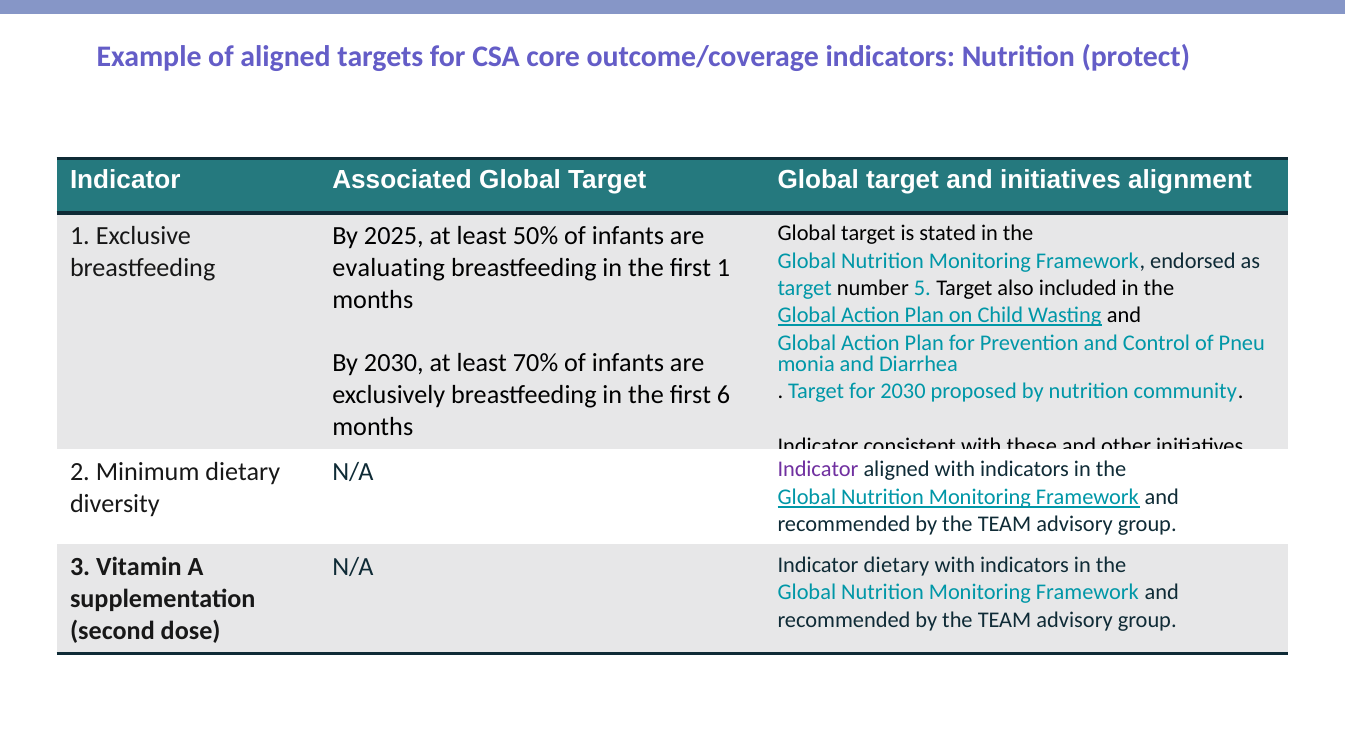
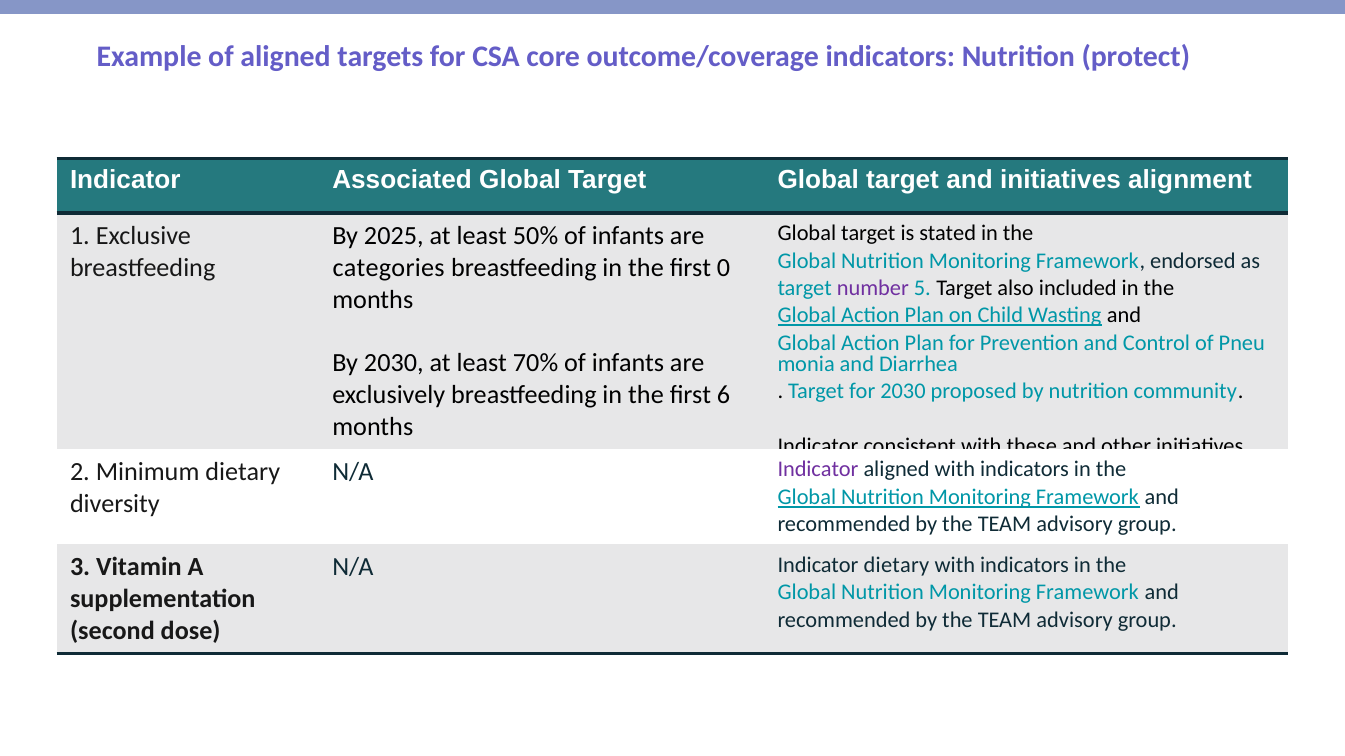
evaluating: evaluating -> categories (389, 268)
first 1: 1 -> 0 (724, 268)
number colour: black -> purple (873, 288)
